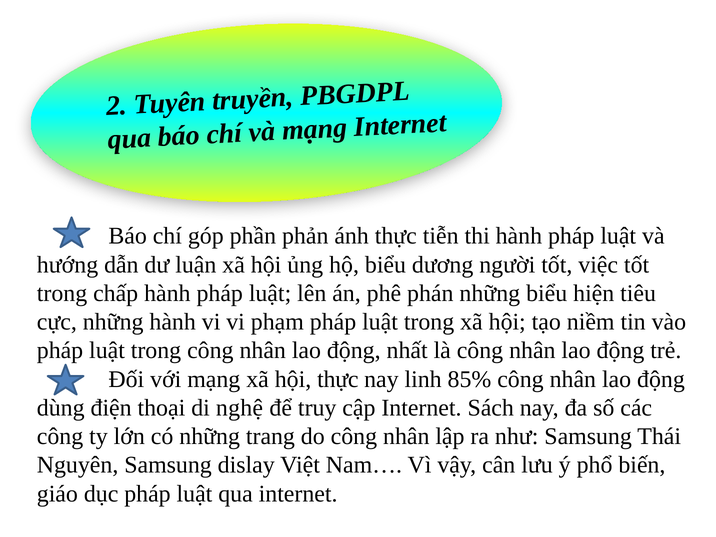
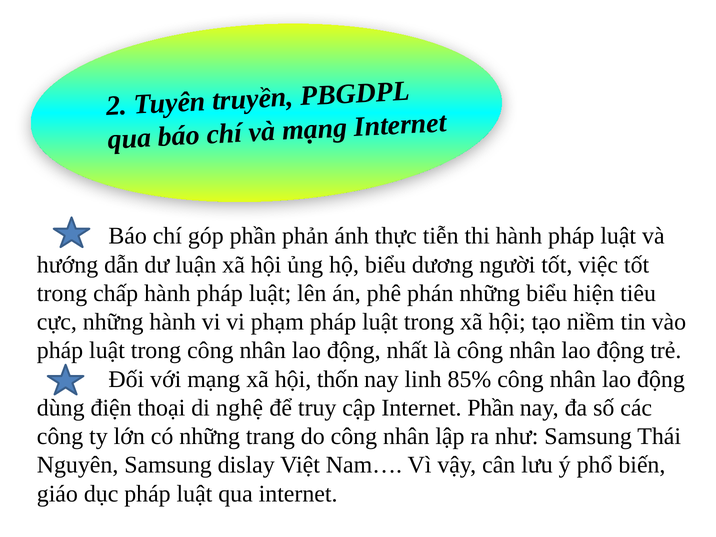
hội thực: thực -> thốn (338, 379)
Internet Sách: Sách -> Phần (491, 408)
